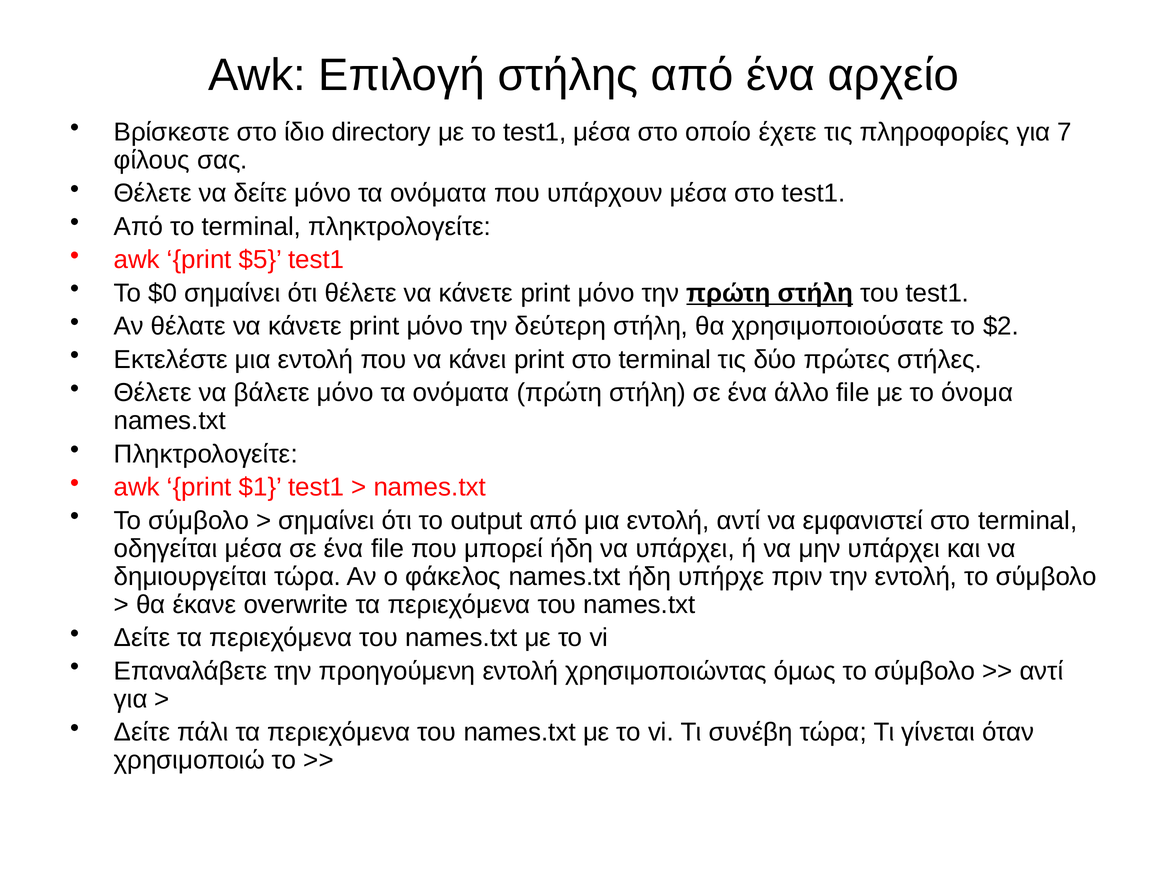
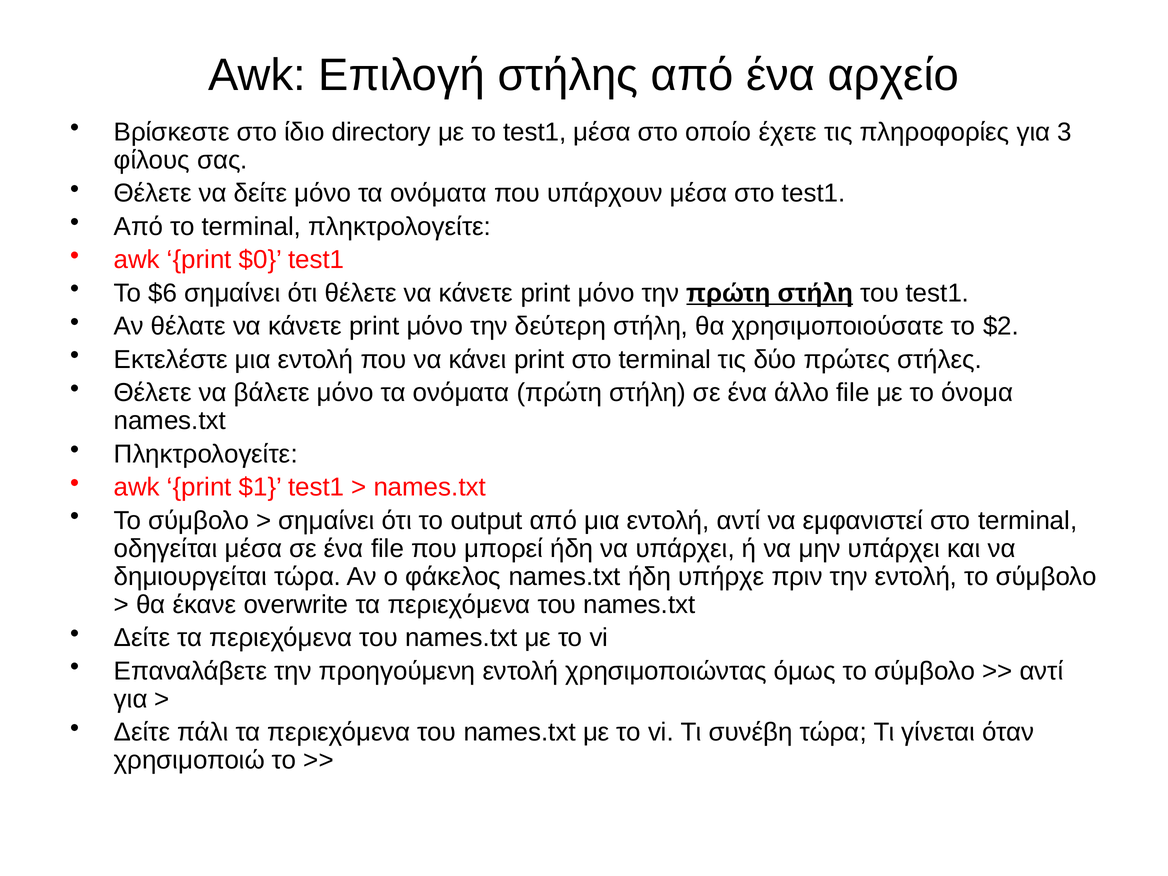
7: 7 -> 3 (1065, 132)
$5: $5 -> $0 (260, 260)
$0: $0 -> $6 (163, 293)
